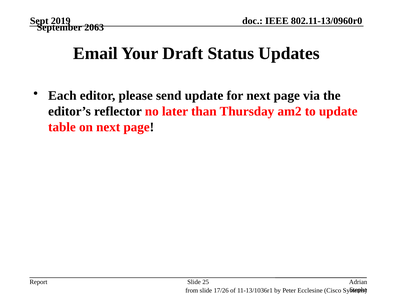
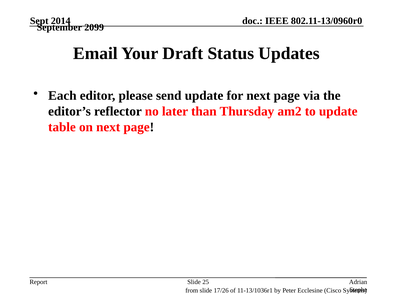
2019: 2019 -> 2014 (61, 21)
2063: 2063 -> 2099 (94, 28)
